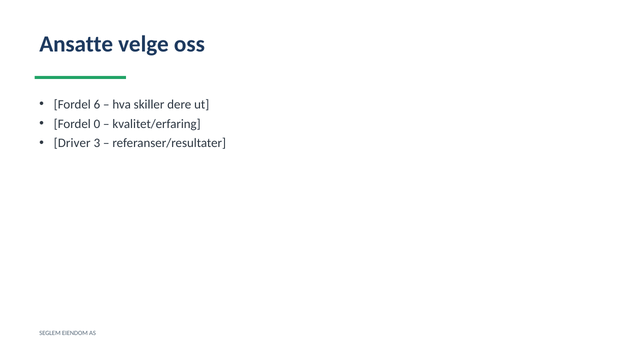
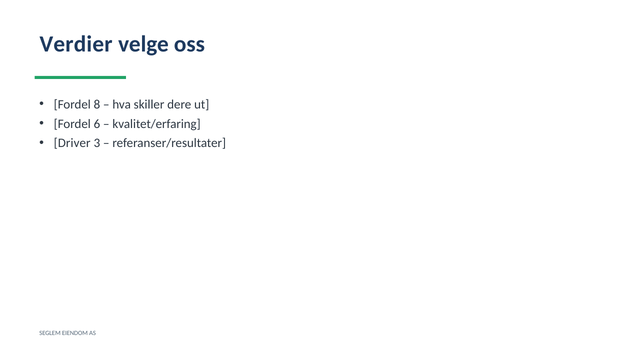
Ansatte: Ansatte -> Verdier (76, 44)
6: 6 -> 8 (97, 105)
0: 0 -> 6 (97, 124)
